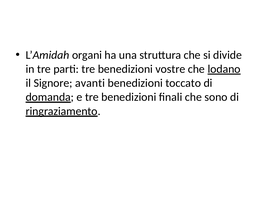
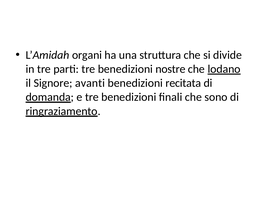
vostre: vostre -> nostre (170, 69)
toccato: toccato -> recitata (183, 83)
